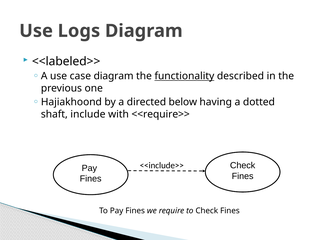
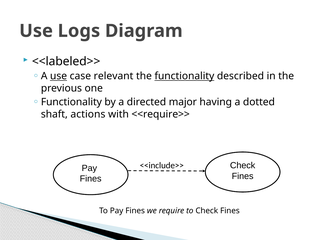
use underline: none -> present (59, 76)
case diagram: diagram -> relevant (114, 76)
Hajiakhoond: Hajiakhoond -> Functionality (71, 102)
below: below -> major (183, 102)
include: include -> actions (88, 114)
